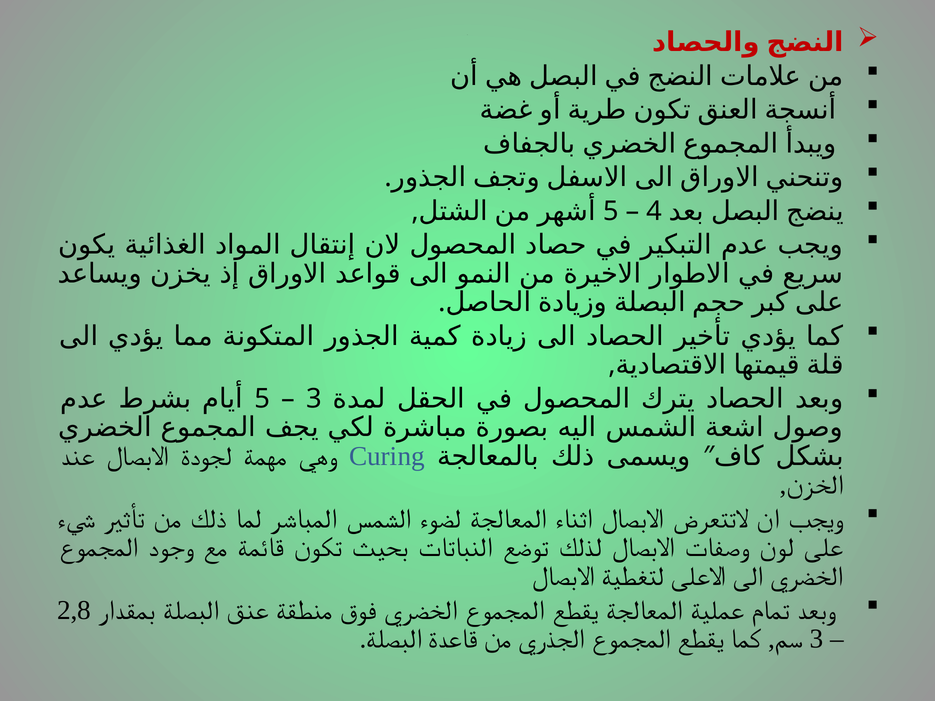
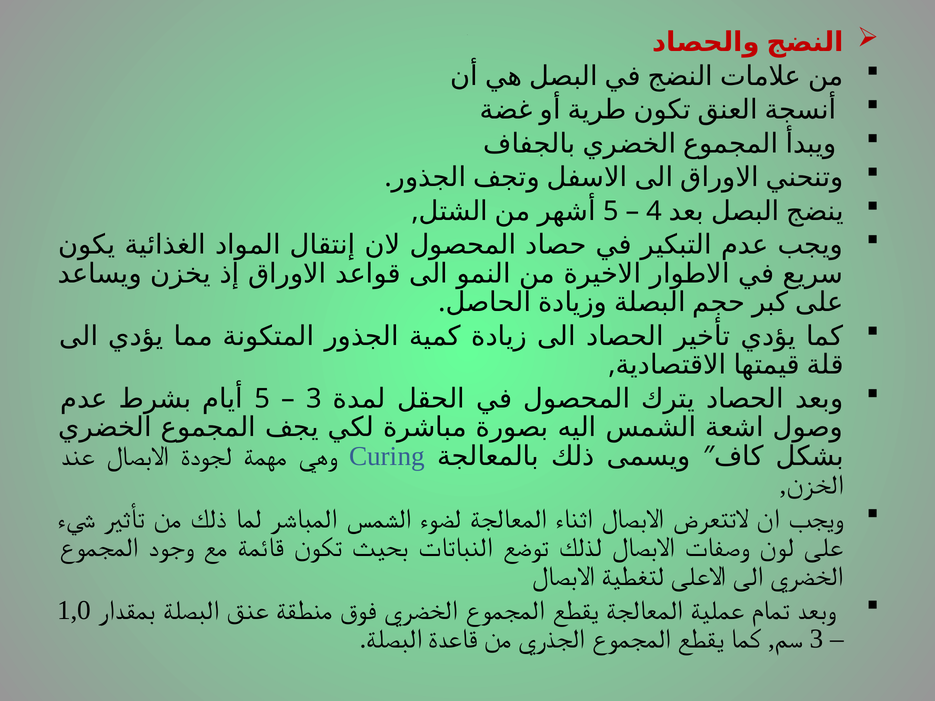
2,8: 2,8 -> 1,0 (74, 610)
